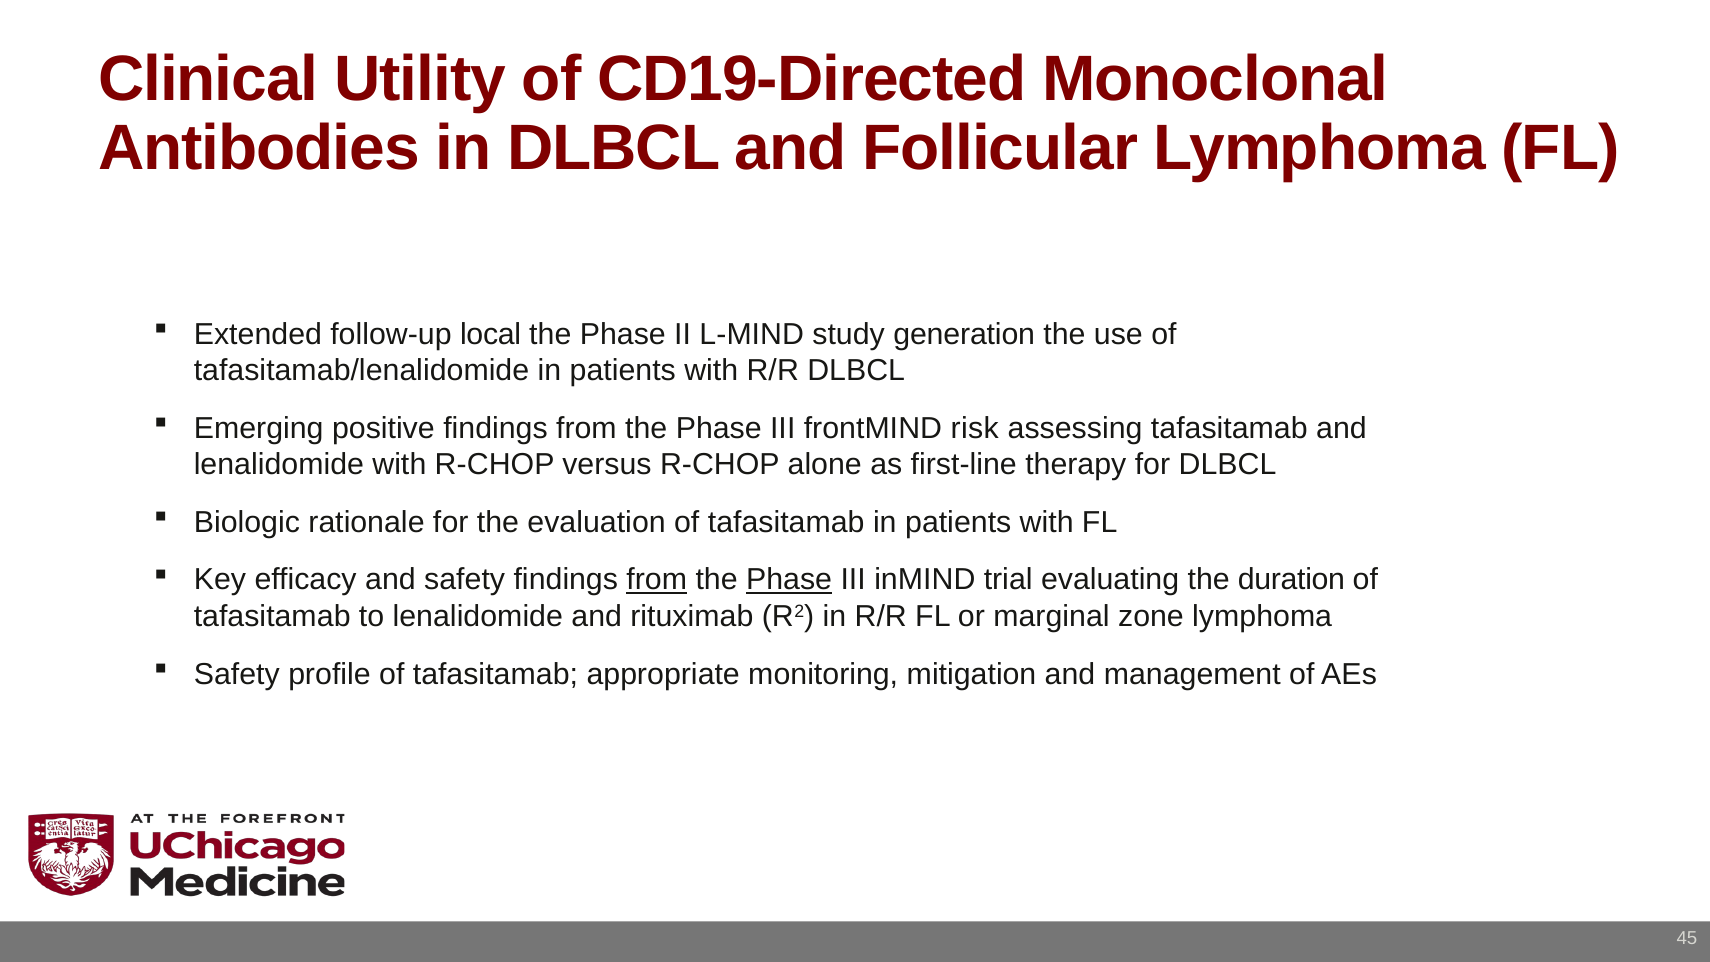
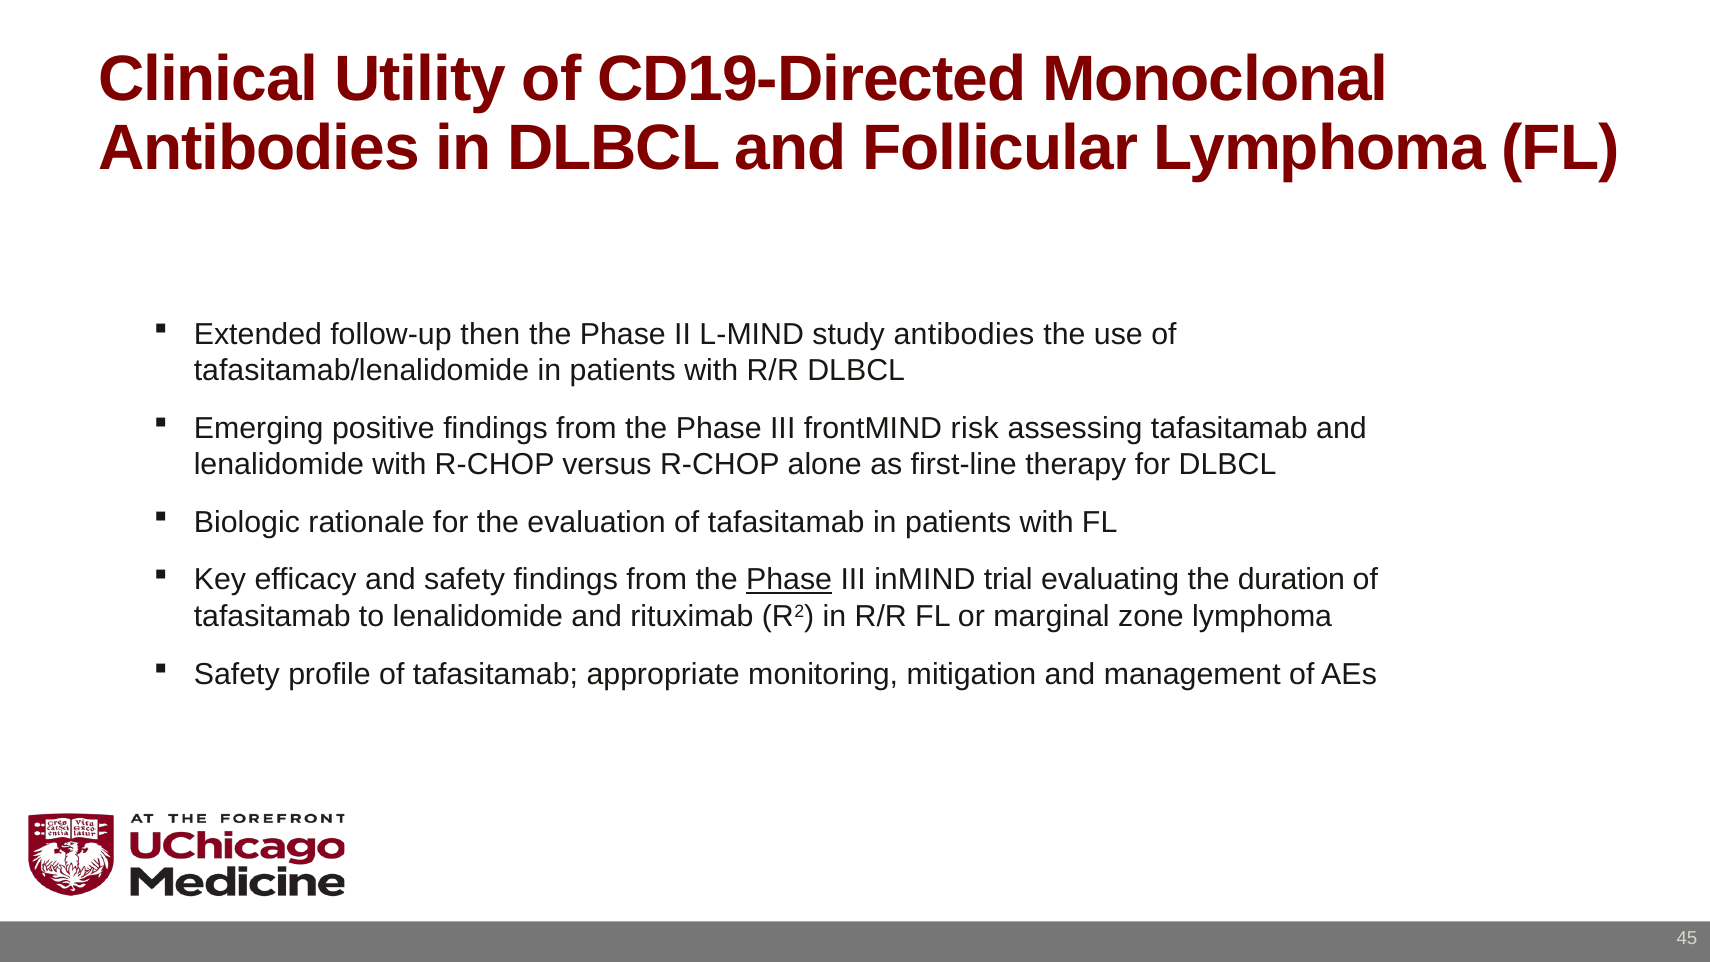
local: local -> then (490, 334)
study generation: generation -> antibodies (964, 334)
from underline: present -> none (657, 580)
